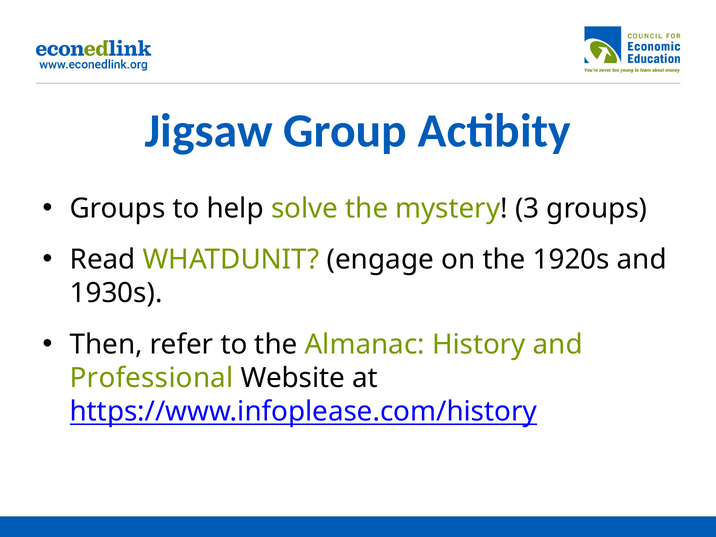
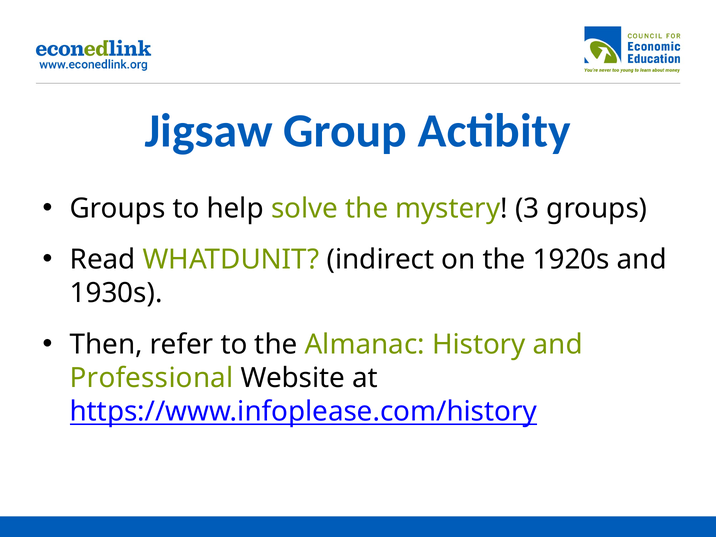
engage: engage -> indirect (380, 260)
